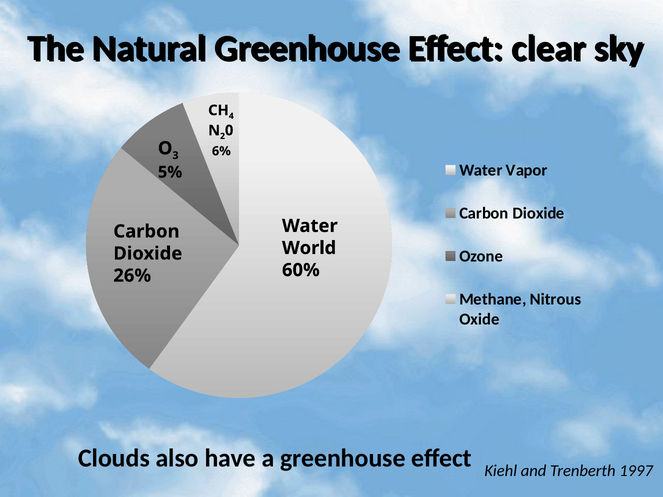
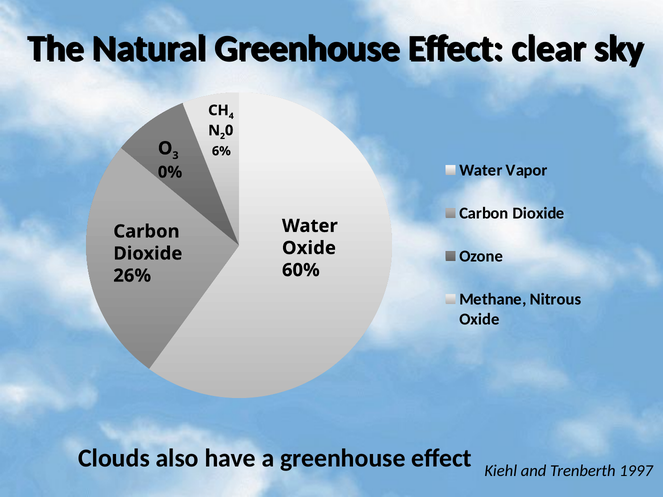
5%: 5% -> 0% (170, 172)
World: World -> Oxide (309, 248)
